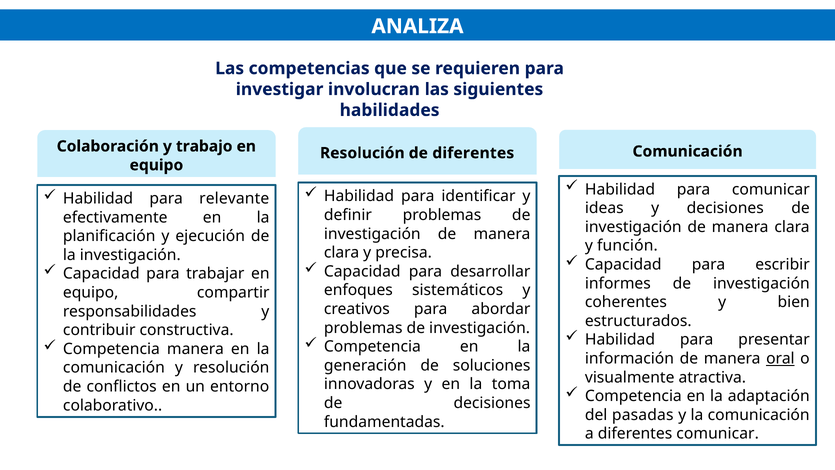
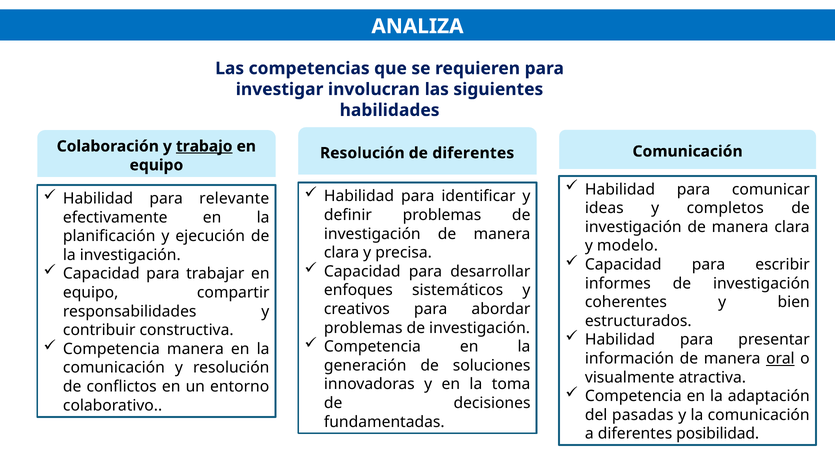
trabajo underline: none -> present (204, 146)
y decisiones: decisiones -> completos (725, 208)
función: función -> modelo (627, 246)
diferentes comunicar: comunicar -> posibilidad (718, 433)
